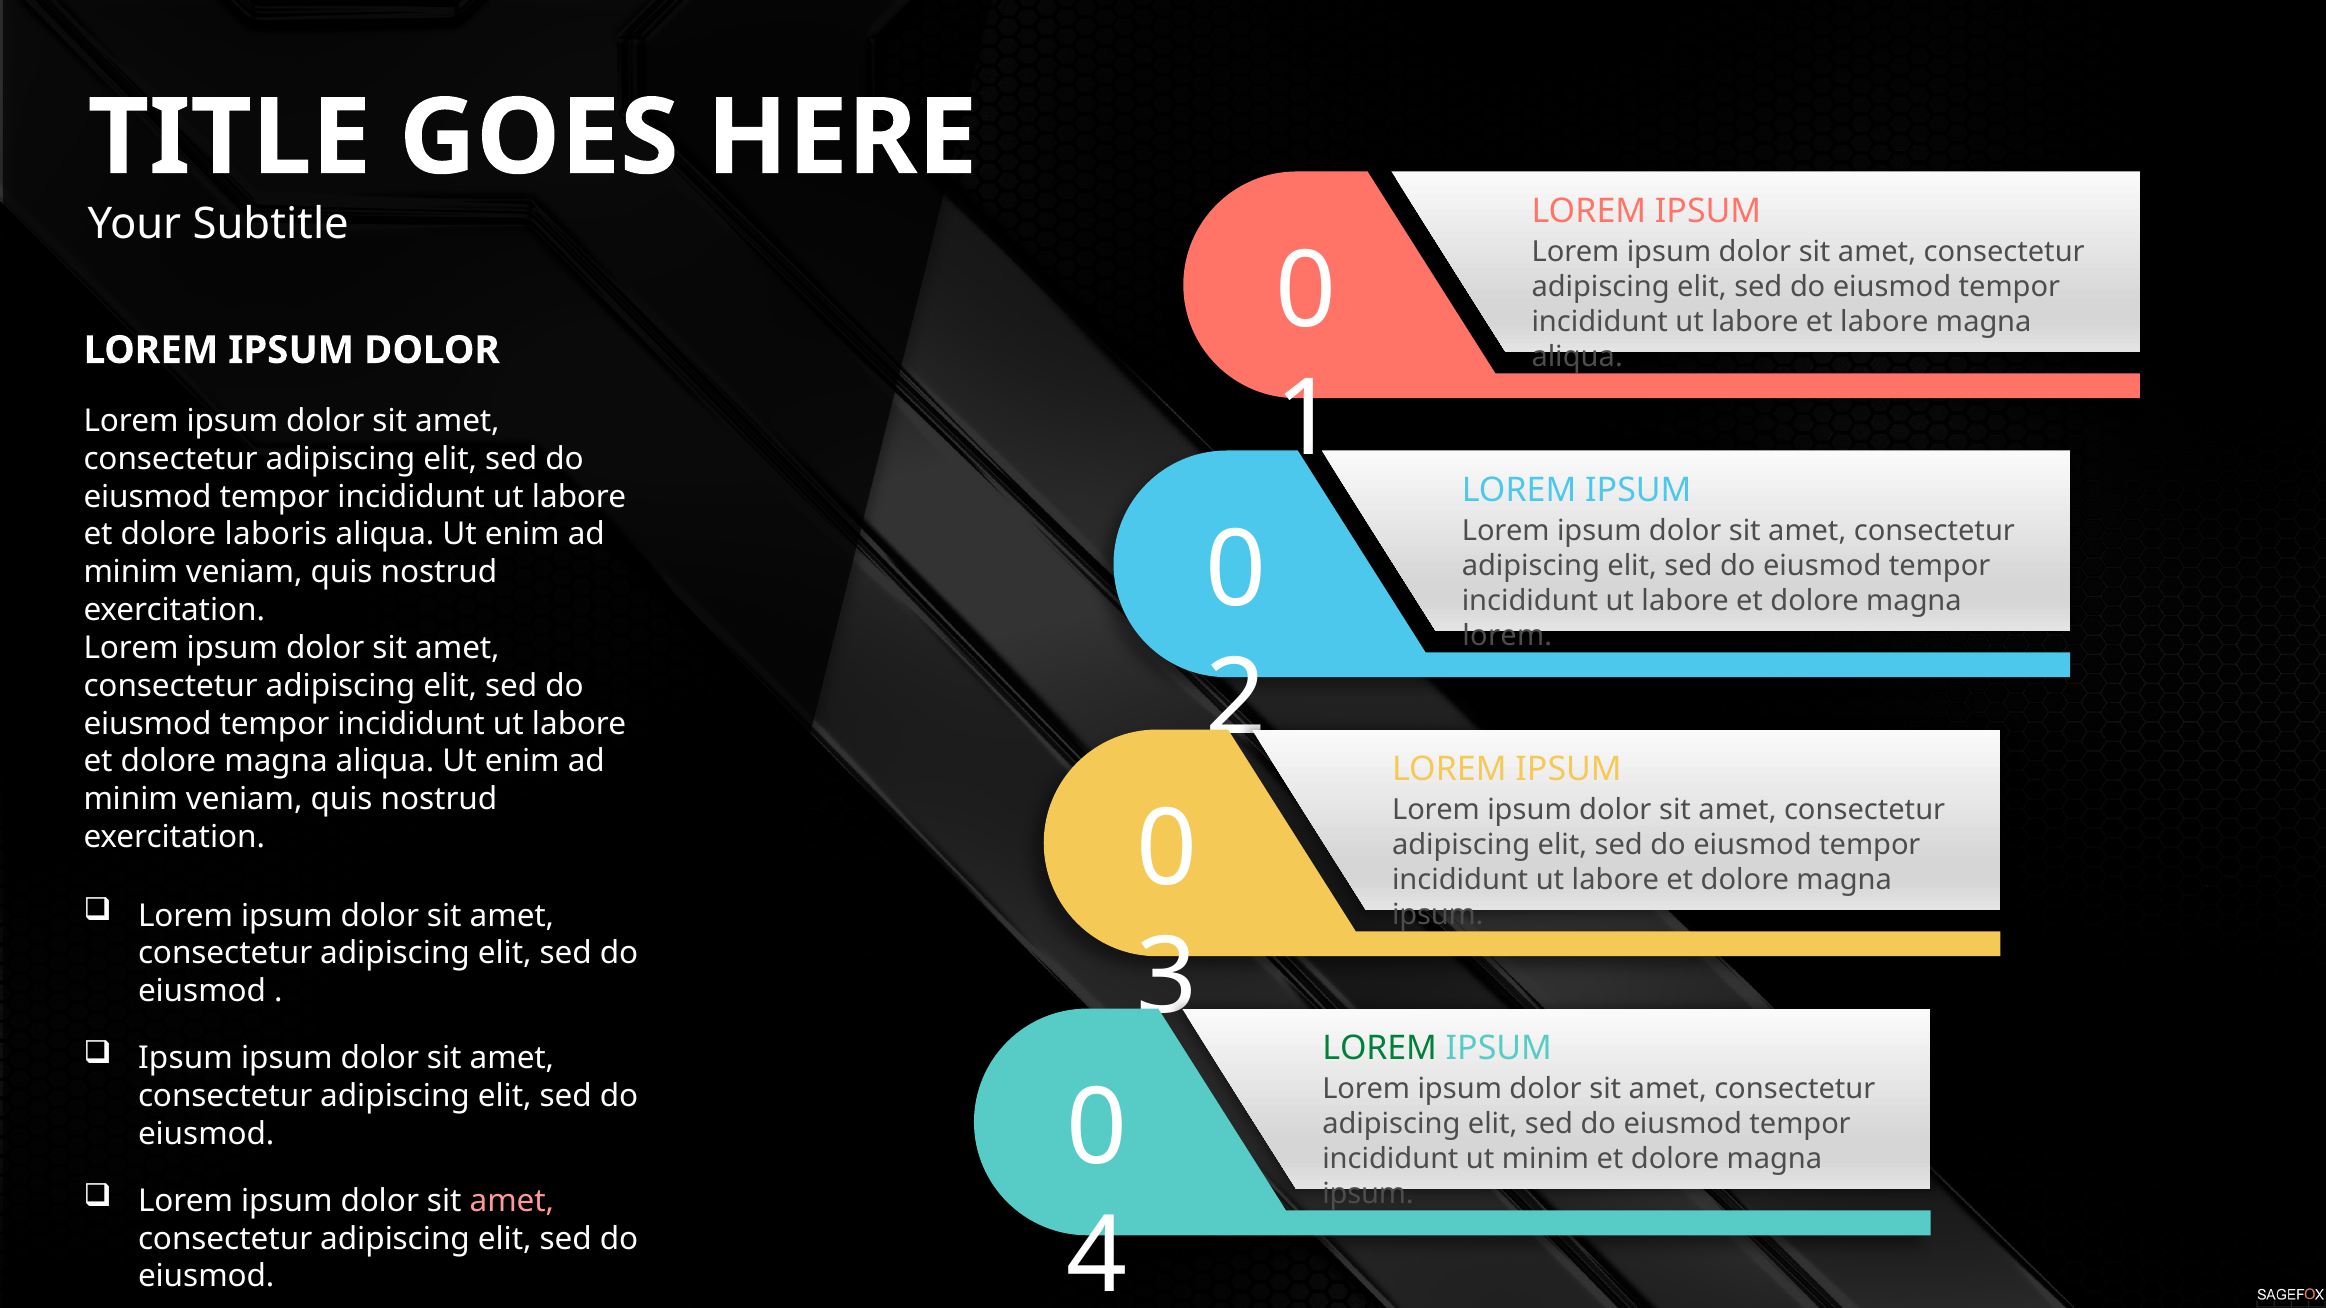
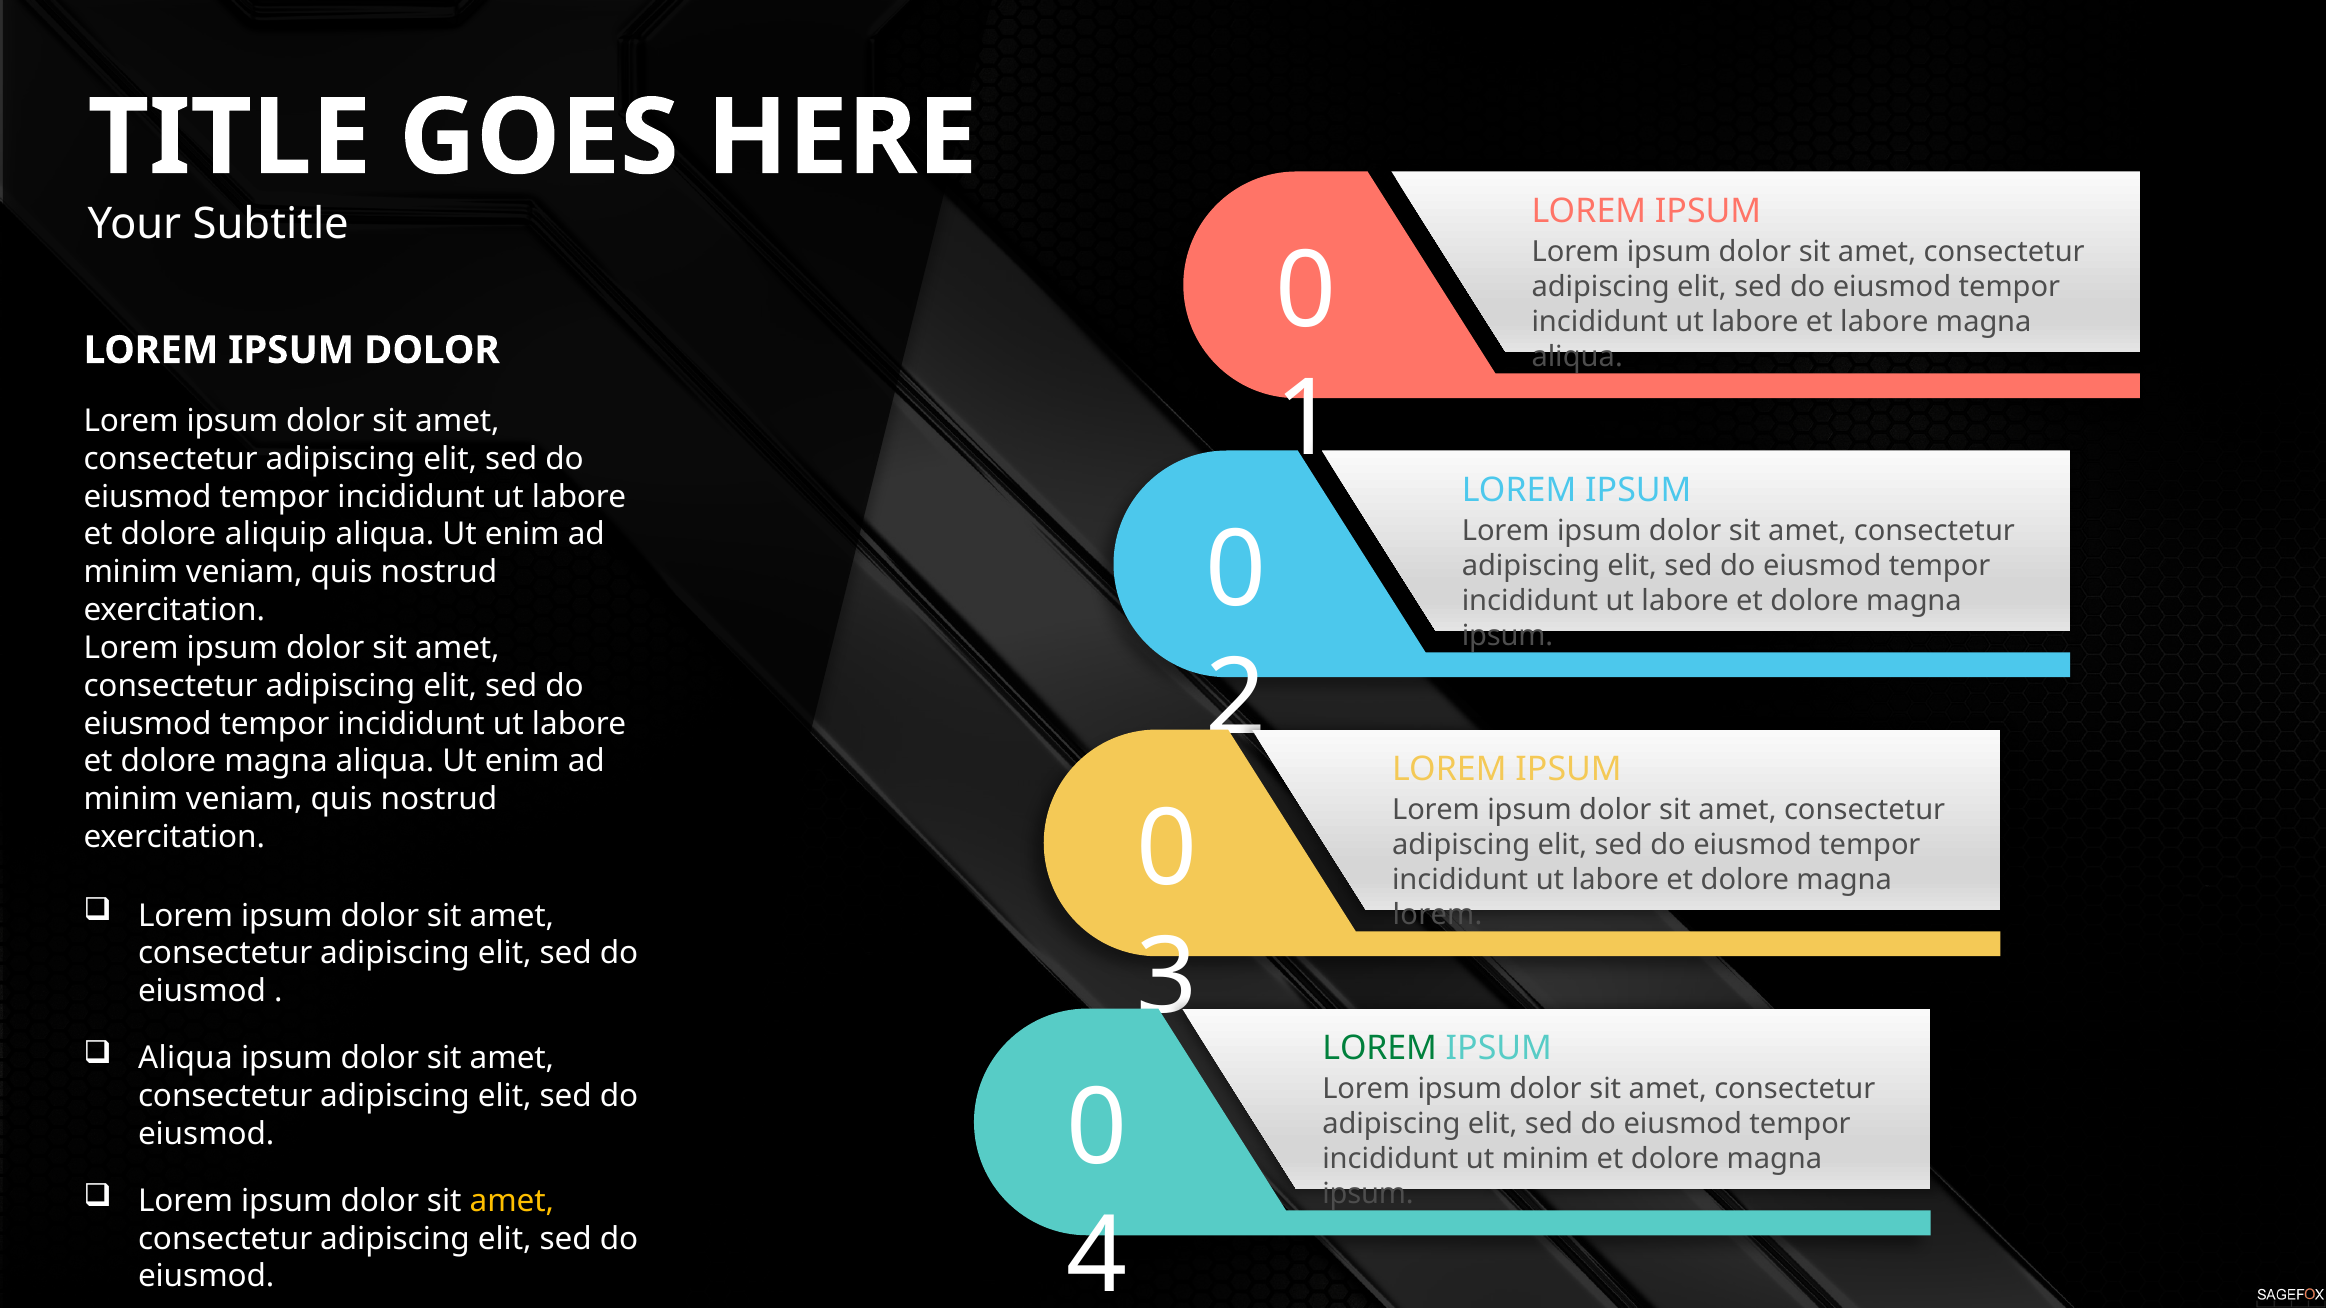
laboris: laboris -> aliquip (276, 535)
lorem: lorem -> ipsum (1508, 636)
ipsum: ipsum -> lorem (1438, 915)
Ipsum: Ipsum -> Aliqua (185, 1059)
amet colour: pink -> yellow (512, 1201)
